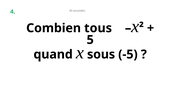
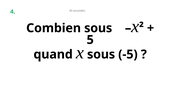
Combien tous: tous -> sous (98, 28)
